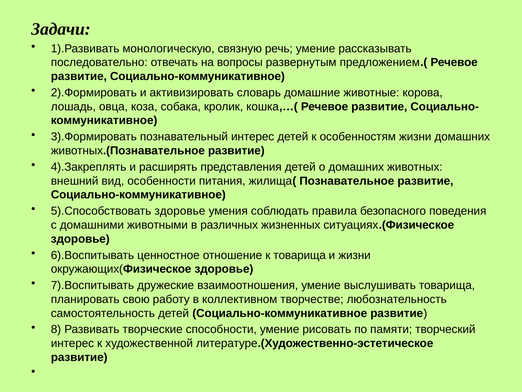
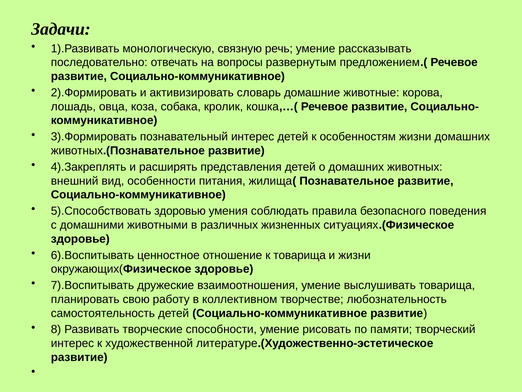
5).Способствовать здоровье: здоровье -> здоровью (180, 211)
